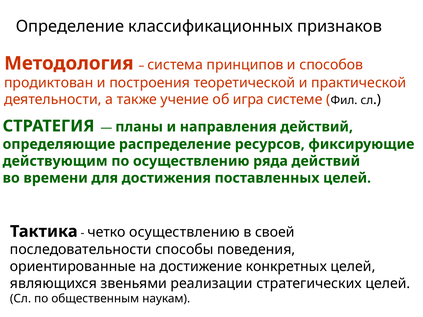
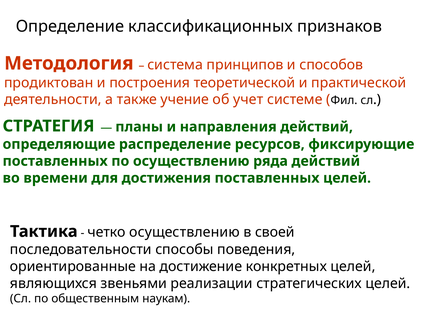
игра: игра -> учет (248, 100)
действующим: действующим -> поставленных (55, 161)
